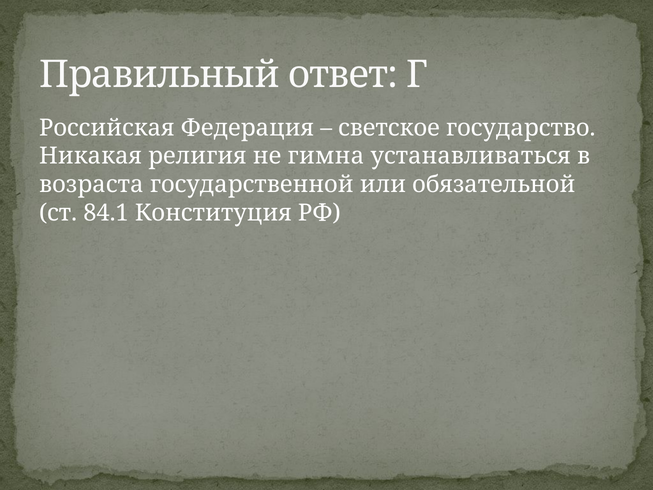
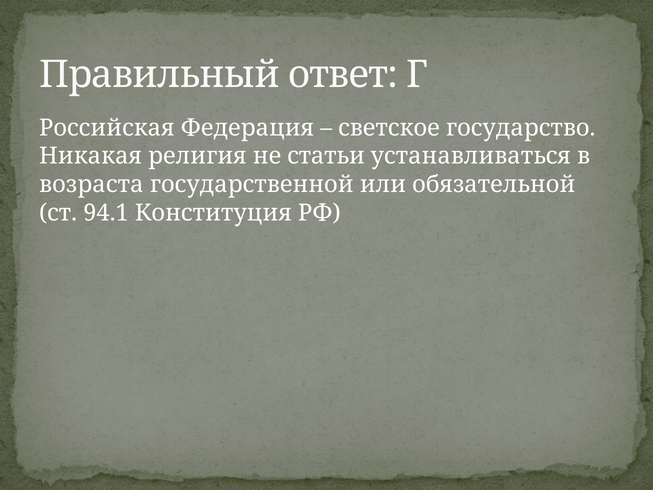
гимна: гимна -> статьи (326, 156)
84.1: 84.1 -> 94.1 (106, 213)
